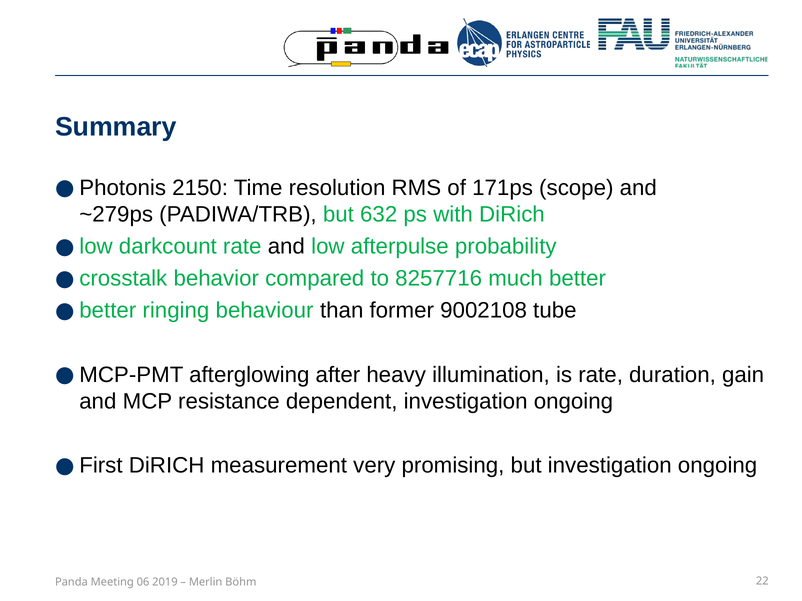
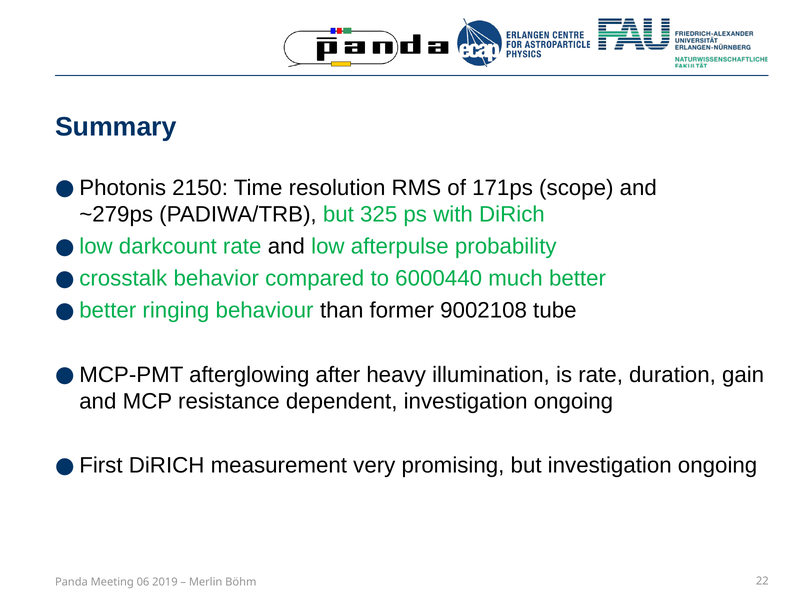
632: 632 -> 325 (379, 215)
8257716: 8257716 -> 6000440 (439, 279)
